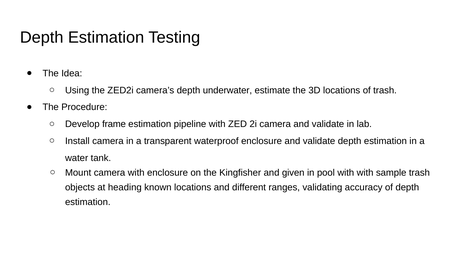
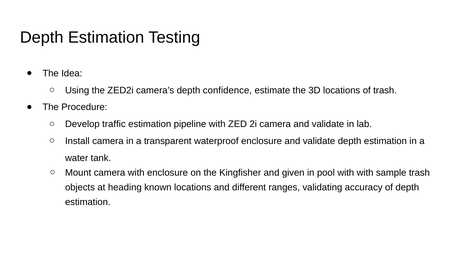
underwater: underwater -> confidence (227, 90)
frame: frame -> traffic (114, 124)
